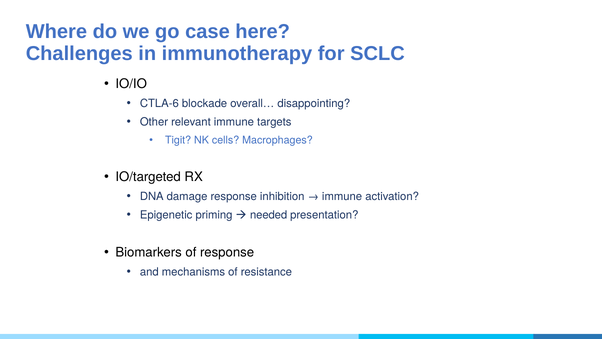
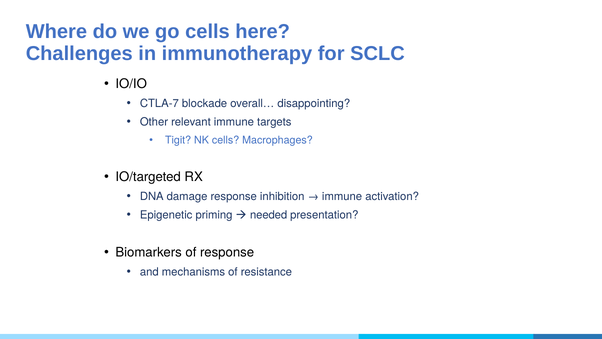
go case: case -> cells (207, 32)
CTLA-6: CTLA-6 -> CTLA-7 (159, 103)
